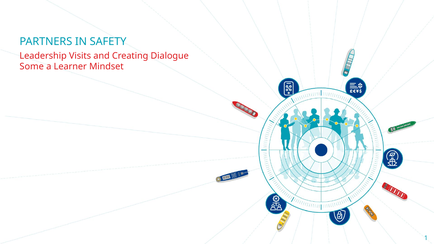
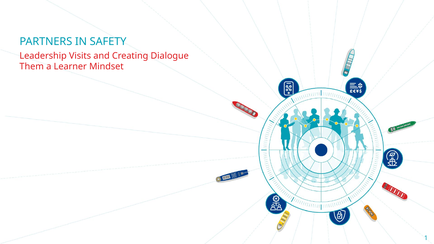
Some: Some -> Them (32, 67)
